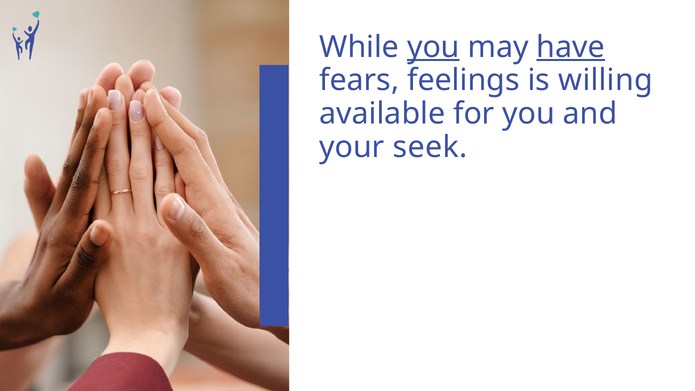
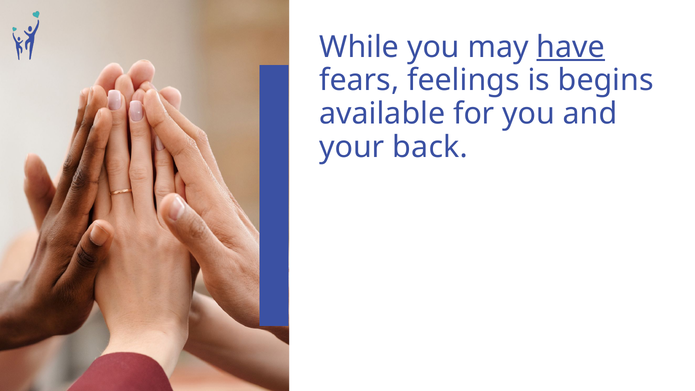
you underline: present -> none (433, 47)
willing: willing -> begins (606, 80)
seek: seek -> back (430, 147)
